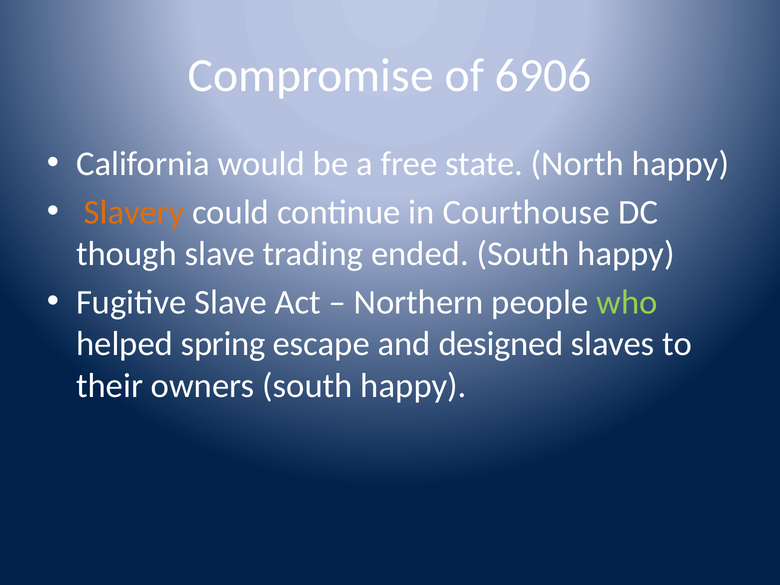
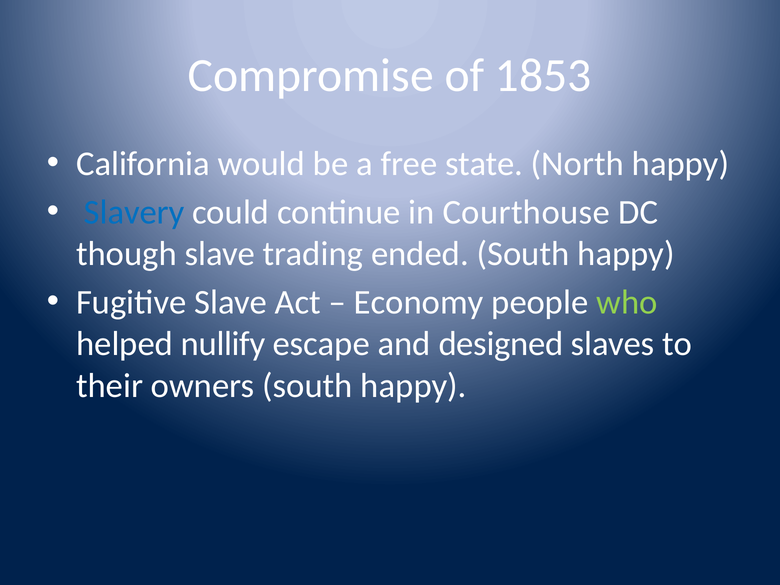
6906: 6906 -> 1853 (543, 76)
Slavery colour: orange -> blue (134, 212)
Northern: Northern -> Economy (419, 302)
spring: spring -> nullify (223, 344)
